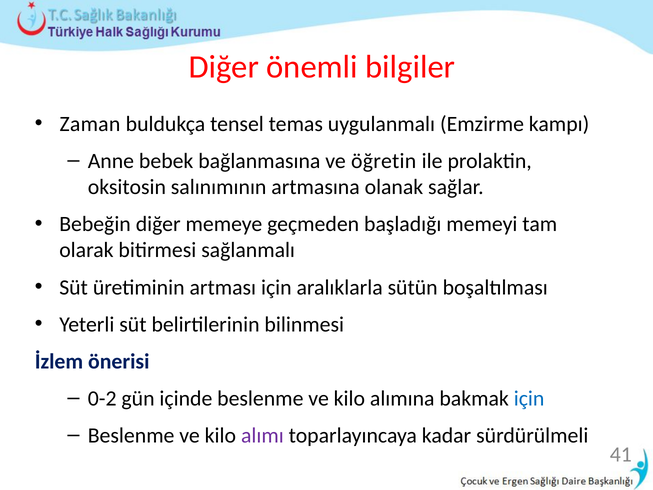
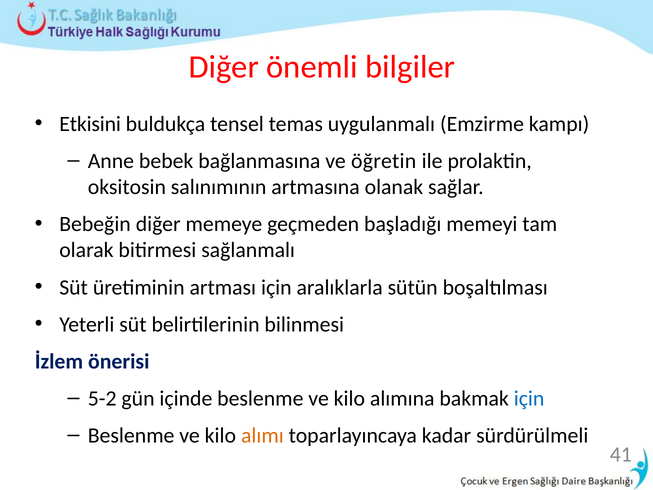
Zaman: Zaman -> Etkisini (90, 124)
0-2: 0-2 -> 5-2 (102, 398)
alımı colour: purple -> orange (262, 435)
